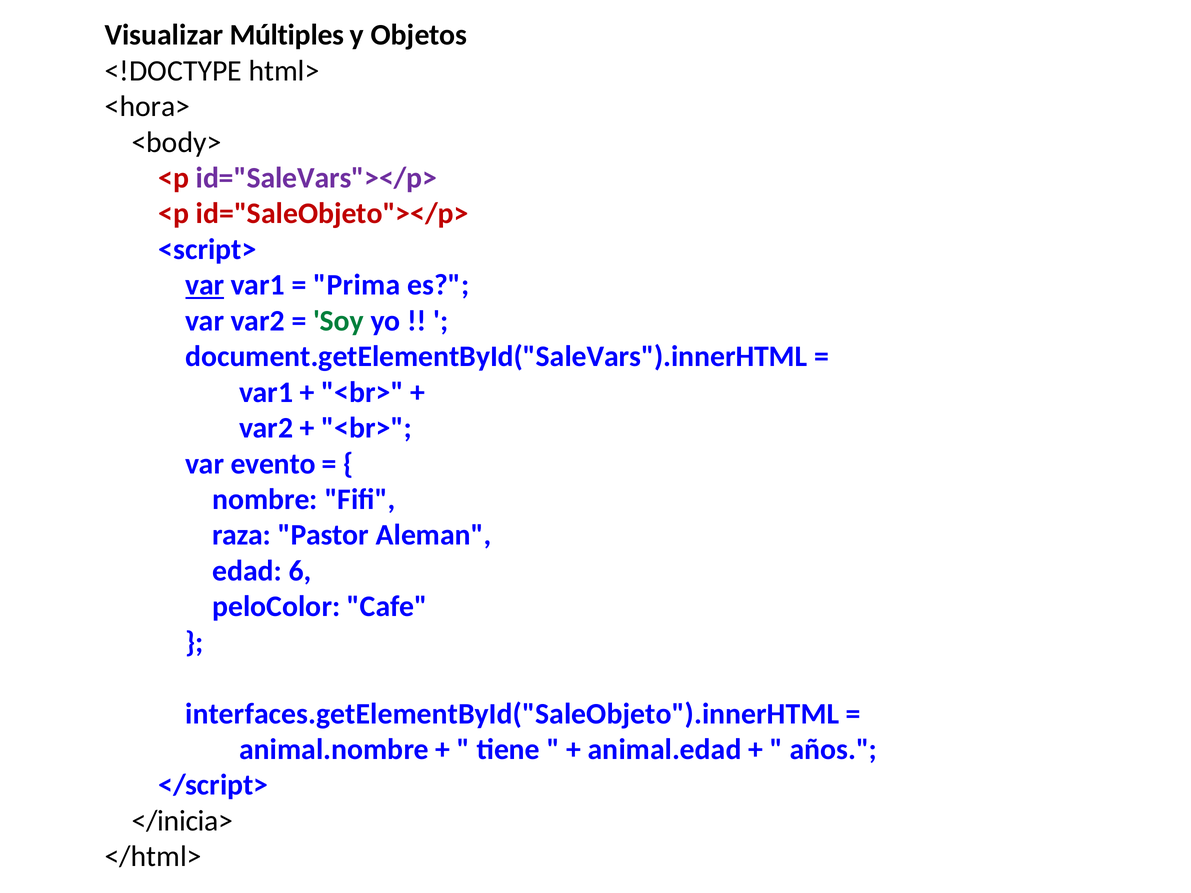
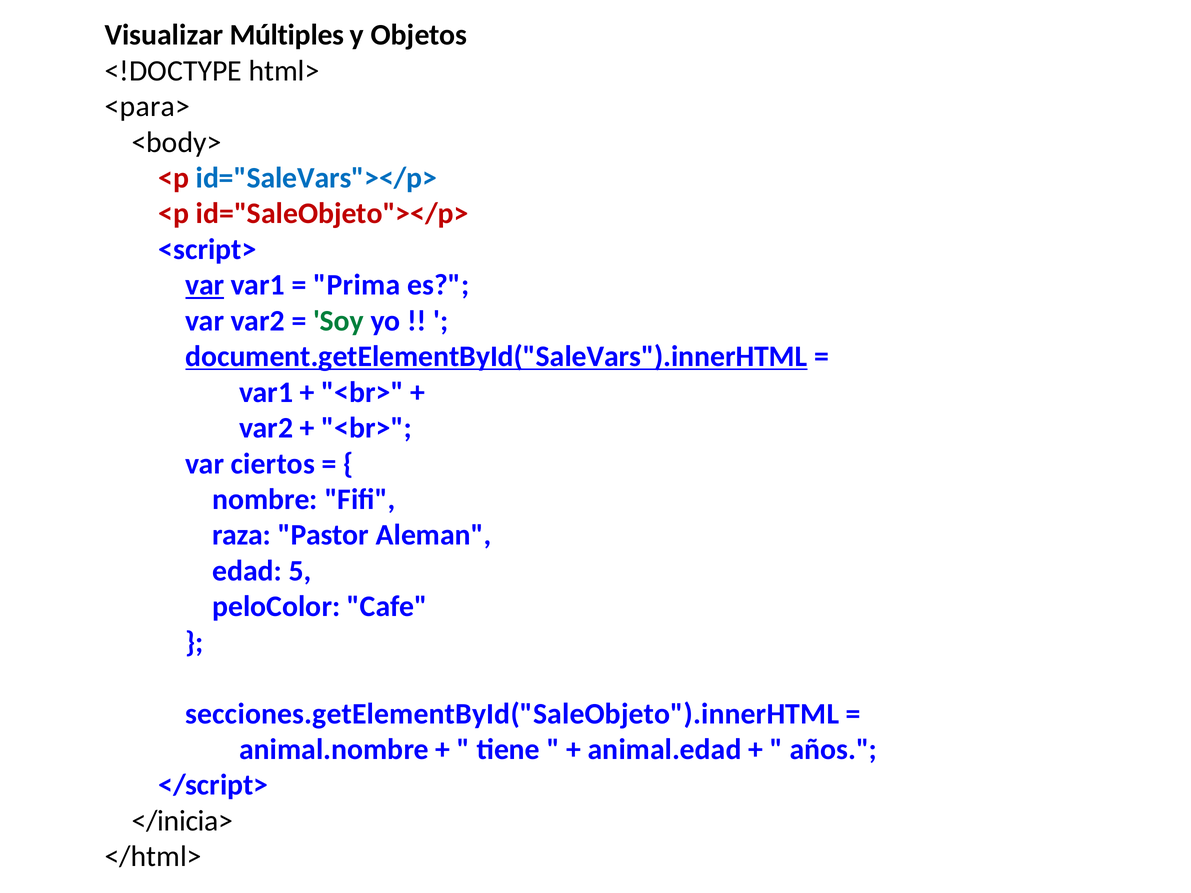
<hora>: <hora> -> <para> (147, 107)
id="SaleVars"></p> colour: purple -> blue (317, 178)
document.getElementById("SaleVars").innerHTML underline: none -> present (496, 357)
evento: evento -> ciertos (273, 464)
6: 6 -> 5 (300, 571)
interfaces.getElementById("SaleObjeto").innerHTML: interfaces.getElementById("SaleObjeto").innerHTML -> secciones.getElementById("SaleObjeto").innerHTML (512, 714)
